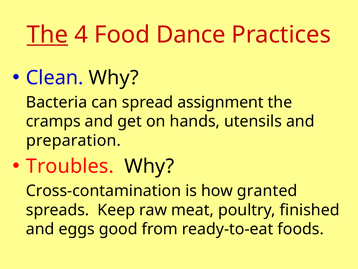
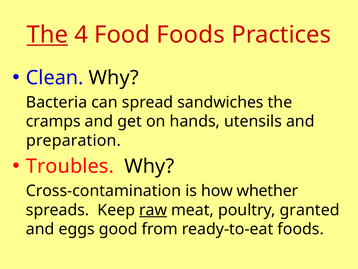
Food Dance: Dance -> Foods (191, 35)
assignment: assignment -> sandwiches (220, 102)
granted: granted -> whether (267, 190)
raw underline: none -> present (153, 210)
finished: finished -> granted (310, 210)
